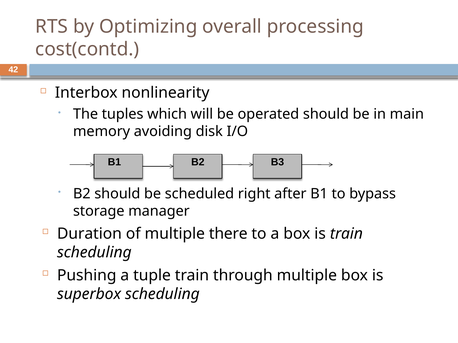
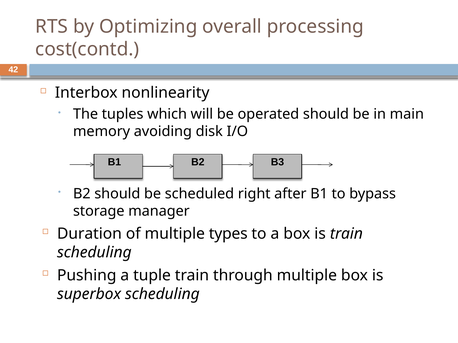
there: there -> types (228, 234)
